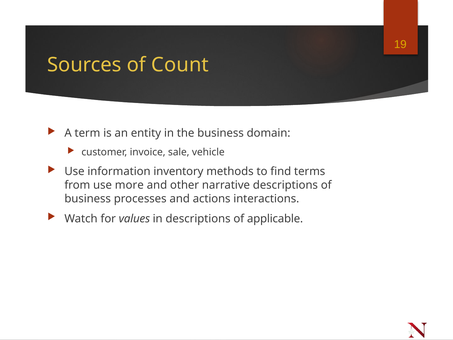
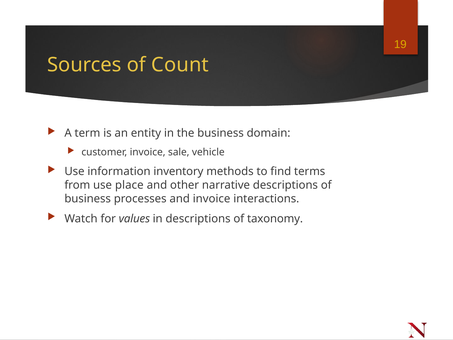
more: more -> place (129, 185)
and actions: actions -> invoice (212, 199)
applicable: applicable -> taxonomy (275, 218)
